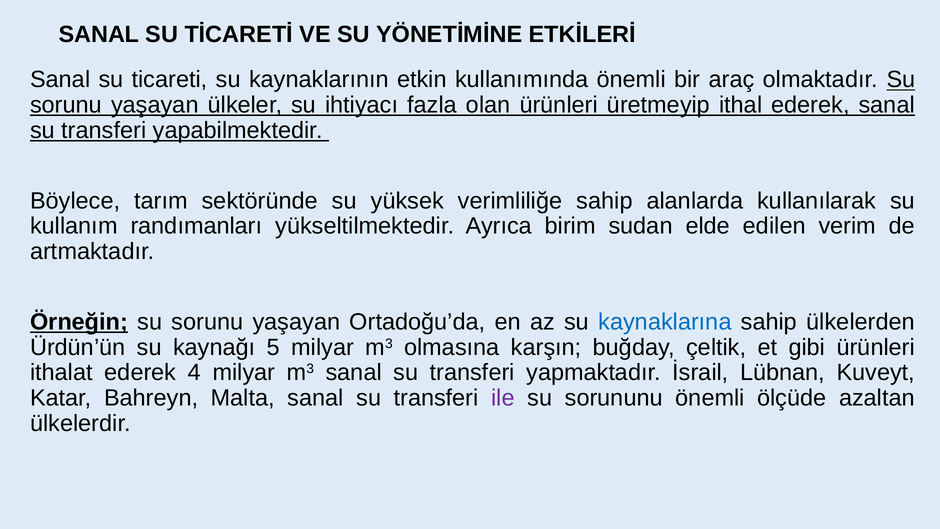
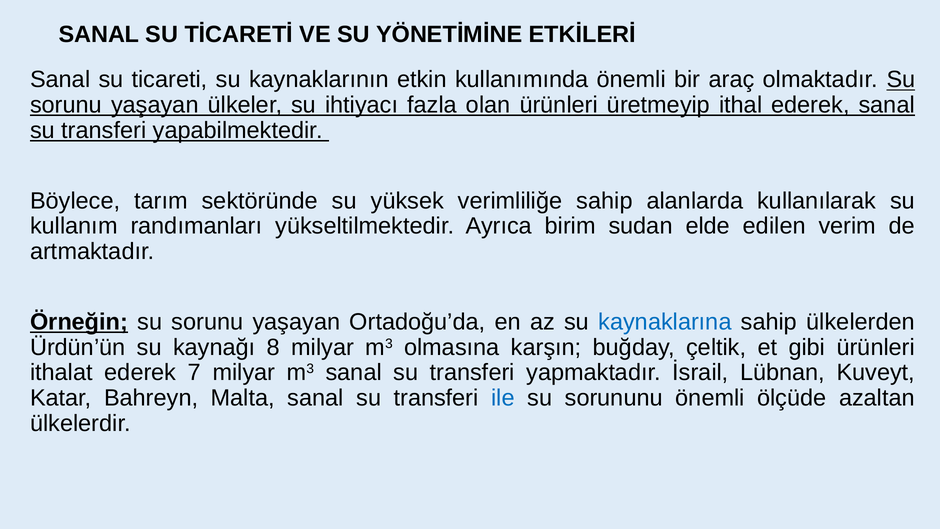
5: 5 -> 8 (273, 347)
4: 4 -> 7 (194, 372)
ile colour: purple -> blue (503, 398)
